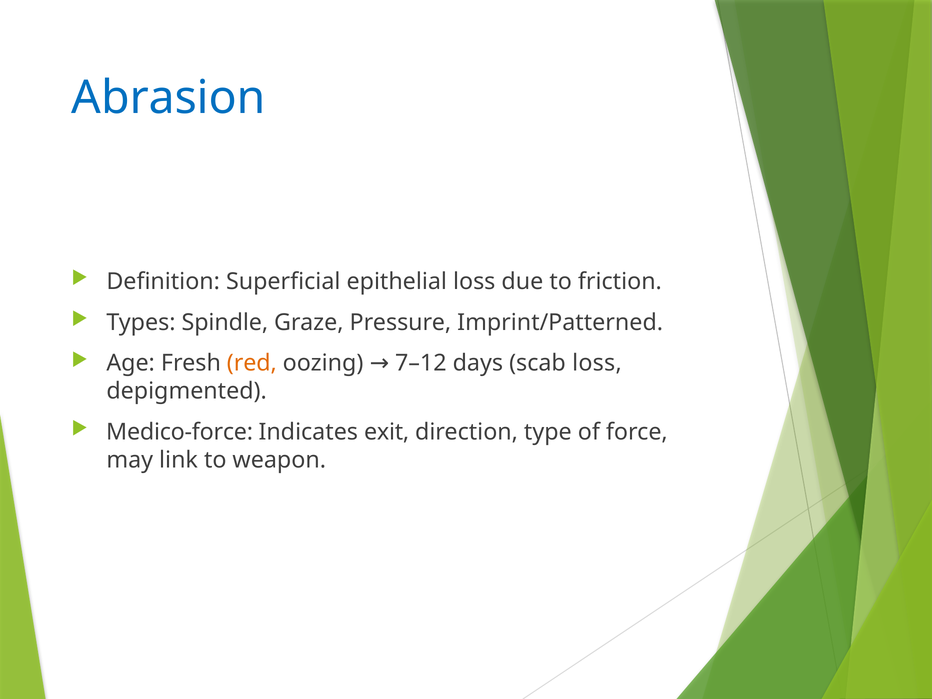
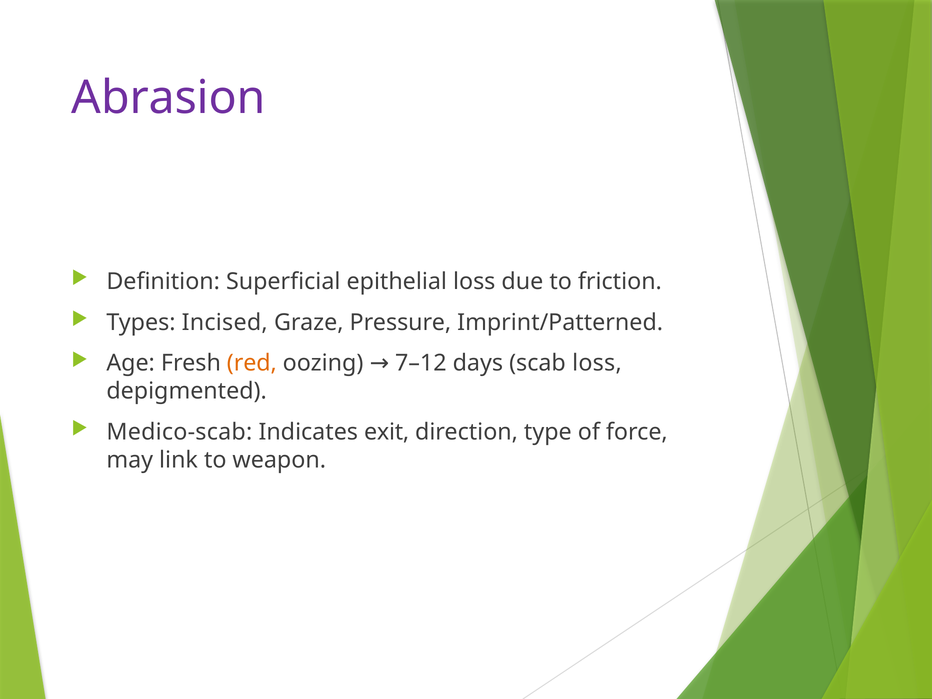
Abrasion colour: blue -> purple (169, 98)
Spindle: Spindle -> Incised (225, 322)
Medico-force: Medico-force -> Medico-scab (179, 432)
